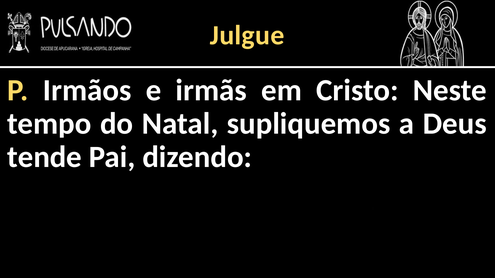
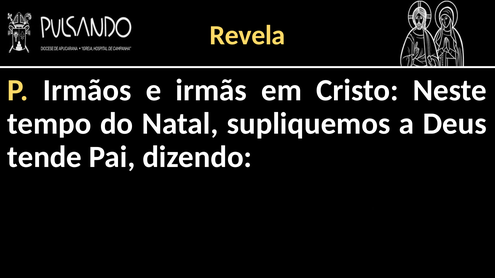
Julgue: Julgue -> Revela (247, 35)
